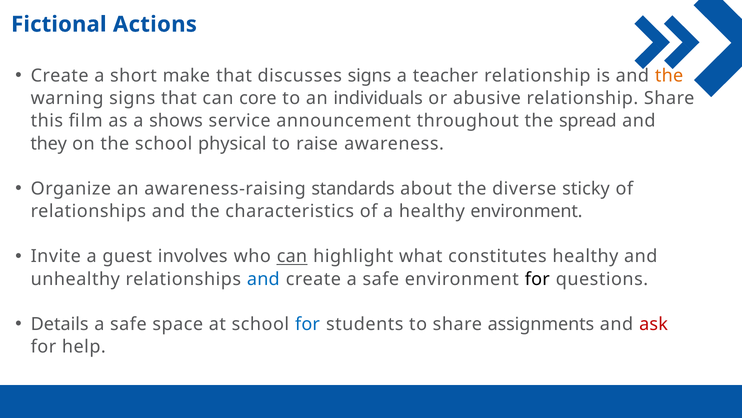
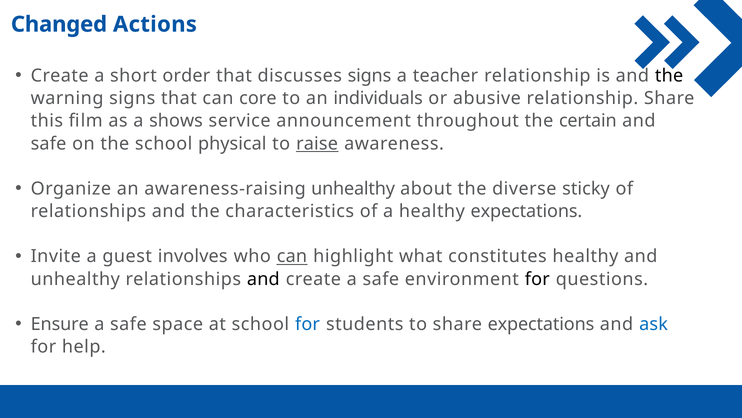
Fictional: Fictional -> Changed (59, 24)
make: make -> order (186, 76)
the colour: orange -> black (669, 76)
spread: spread -> certain (588, 121)
they: they -> safe (48, 143)
raise underline: none -> present (317, 143)
awareness-raising standards: standards -> unhealthy (353, 188)
healthy environment: environment -> expectations (526, 211)
and colour: blue -> black (263, 279)
Details: Details -> Ensure (60, 324)
share assignments: assignments -> expectations (541, 324)
ask colour: red -> blue (654, 324)
